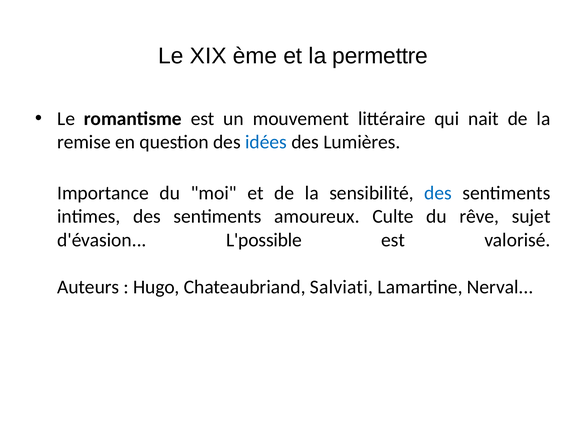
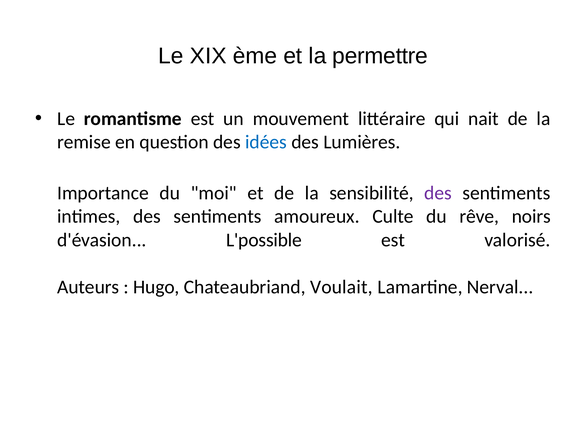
des colour: blue -> purple (438, 193)
sujet: sujet -> noirs (531, 216)
Salviati: Salviati -> Voulait (341, 287)
